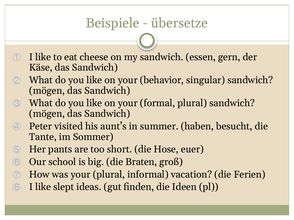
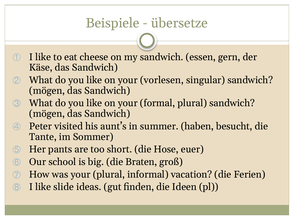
behavior: behavior -> vorlesen (162, 80)
slept: slept -> slide (64, 187)
